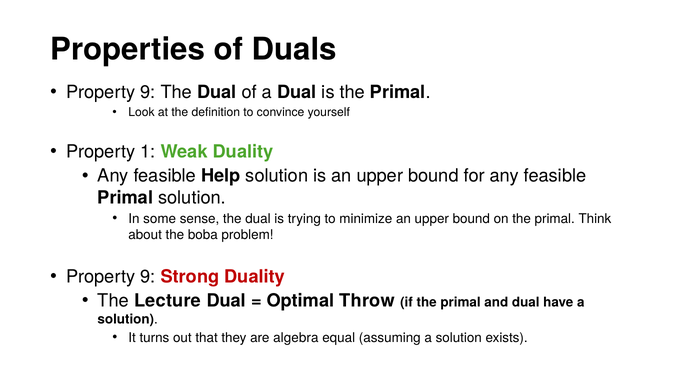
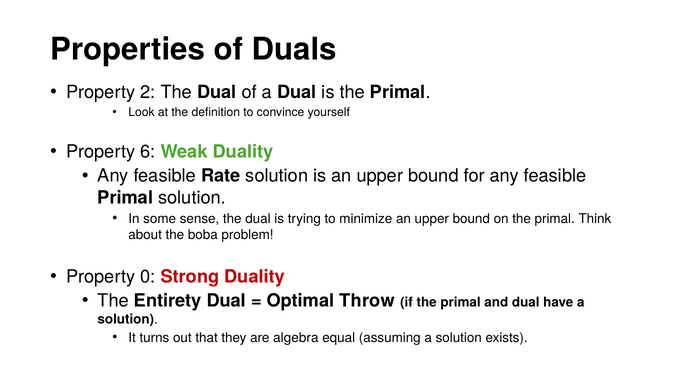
9: 9 -> 2 (148, 92)
1: 1 -> 6 (148, 152)
Help: Help -> Rate (221, 176)
9: 9 -> 0 (148, 277)
Lecture: Lecture -> Entirety (168, 301)
